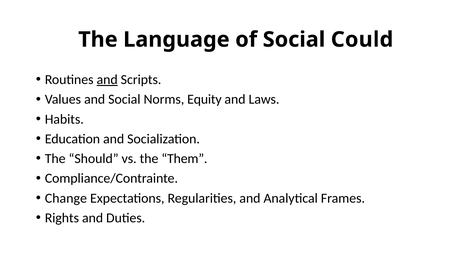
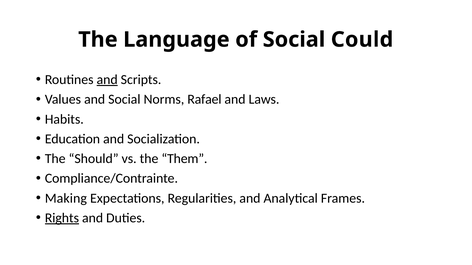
Equity: Equity -> Rafael (204, 100)
Change: Change -> Making (66, 199)
Rights underline: none -> present (62, 218)
